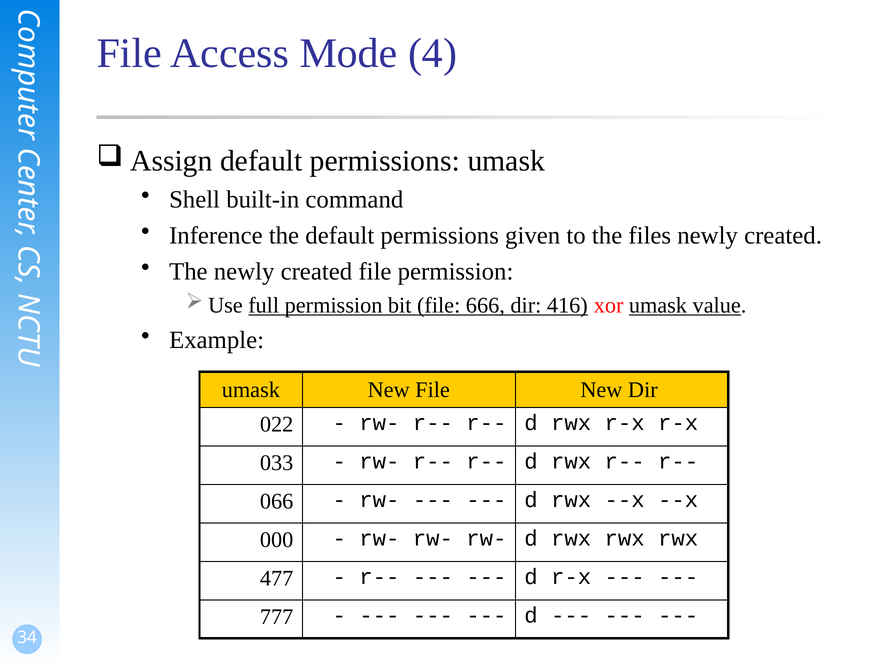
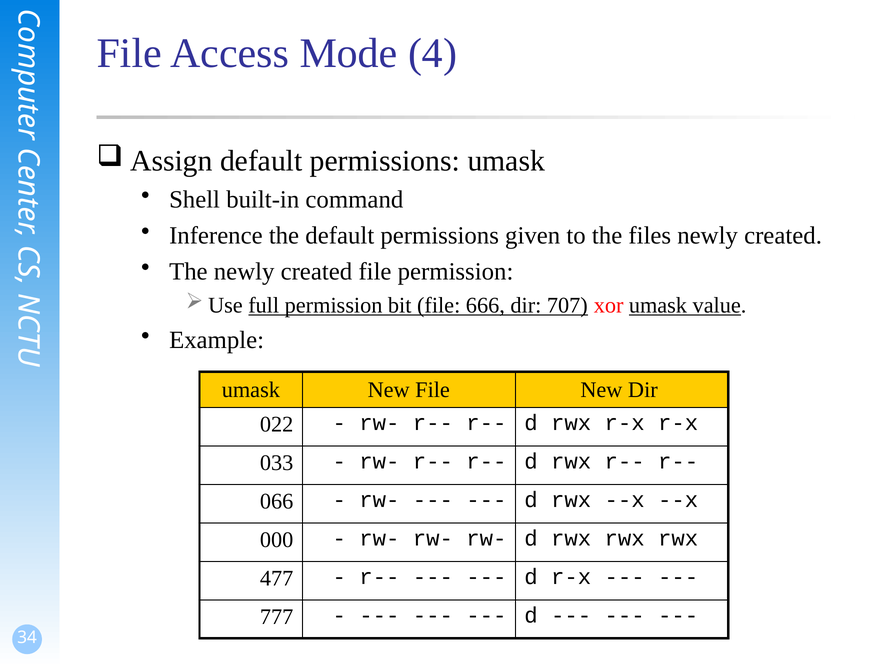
416: 416 -> 707 (567, 305)
